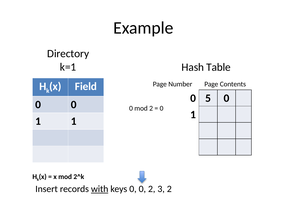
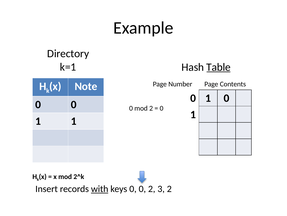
Table underline: none -> present (219, 67)
Field: Field -> Note (86, 86)
5: 5 -> 1 (208, 98)
